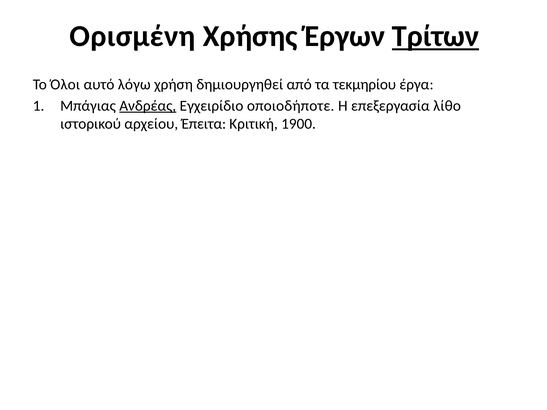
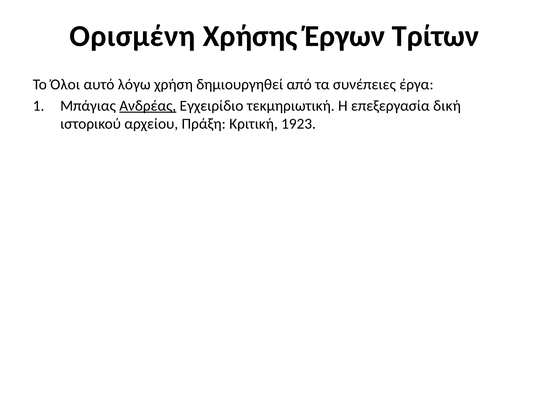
Τρίτων underline: present -> none (436, 36)
τεκμηρίου: τεκμηρίου -> συνέπειες (364, 85)
οποιοδήποτε: οποιοδήποτε -> τεκμηριωτική (291, 106)
λίθο: λίθο -> δική (447, 106)
Έπειτα: Έπειτα -> Πράξη (204, 124)
1900: 1900 -> 1923 (299, 124)
